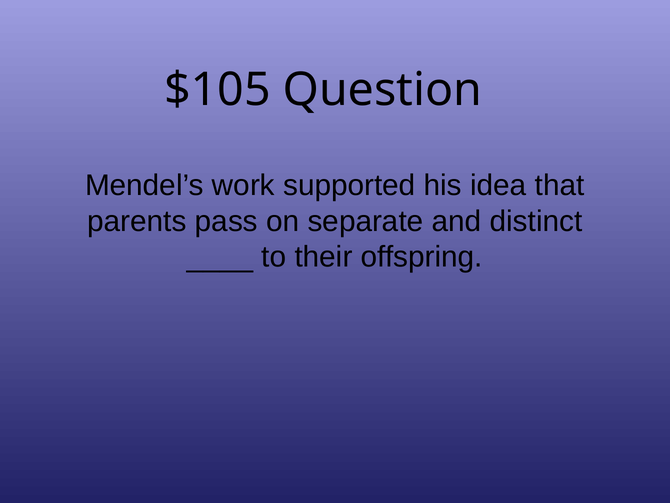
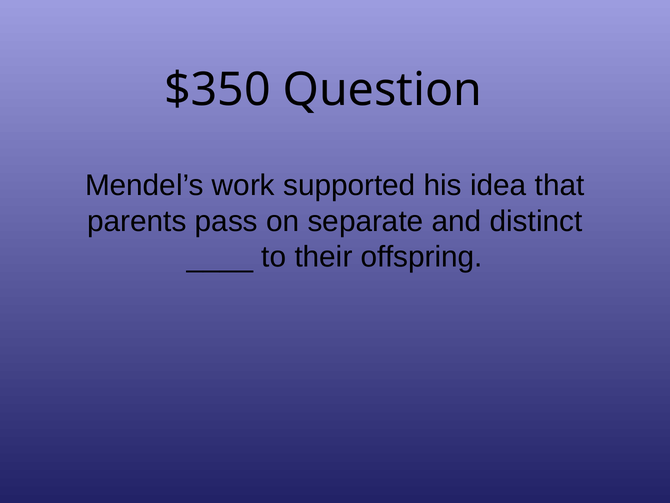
$105: $105 -> $350 (218, 90)
